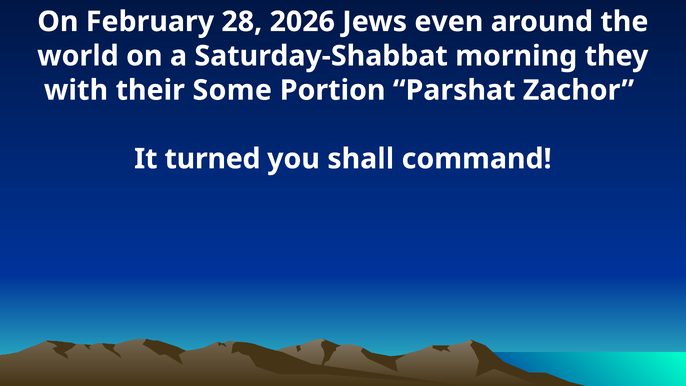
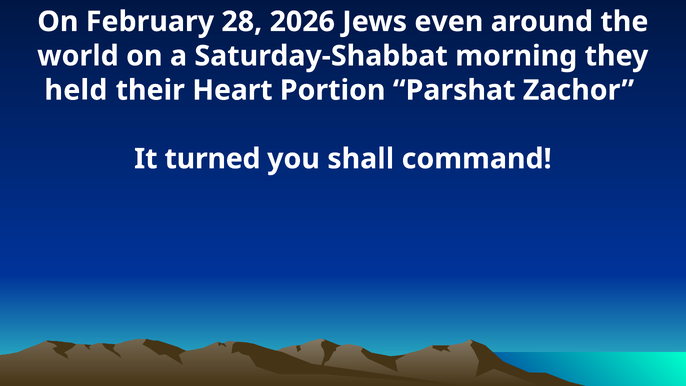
with: with -> held (76, 90)
Some: Some -> Heart (232, 90)
